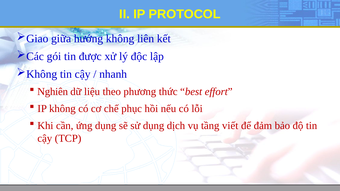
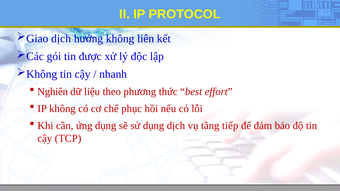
Giao giữa: giữa -> dịch (61, 39)
viết: viết -> tiếp (230, 126)
